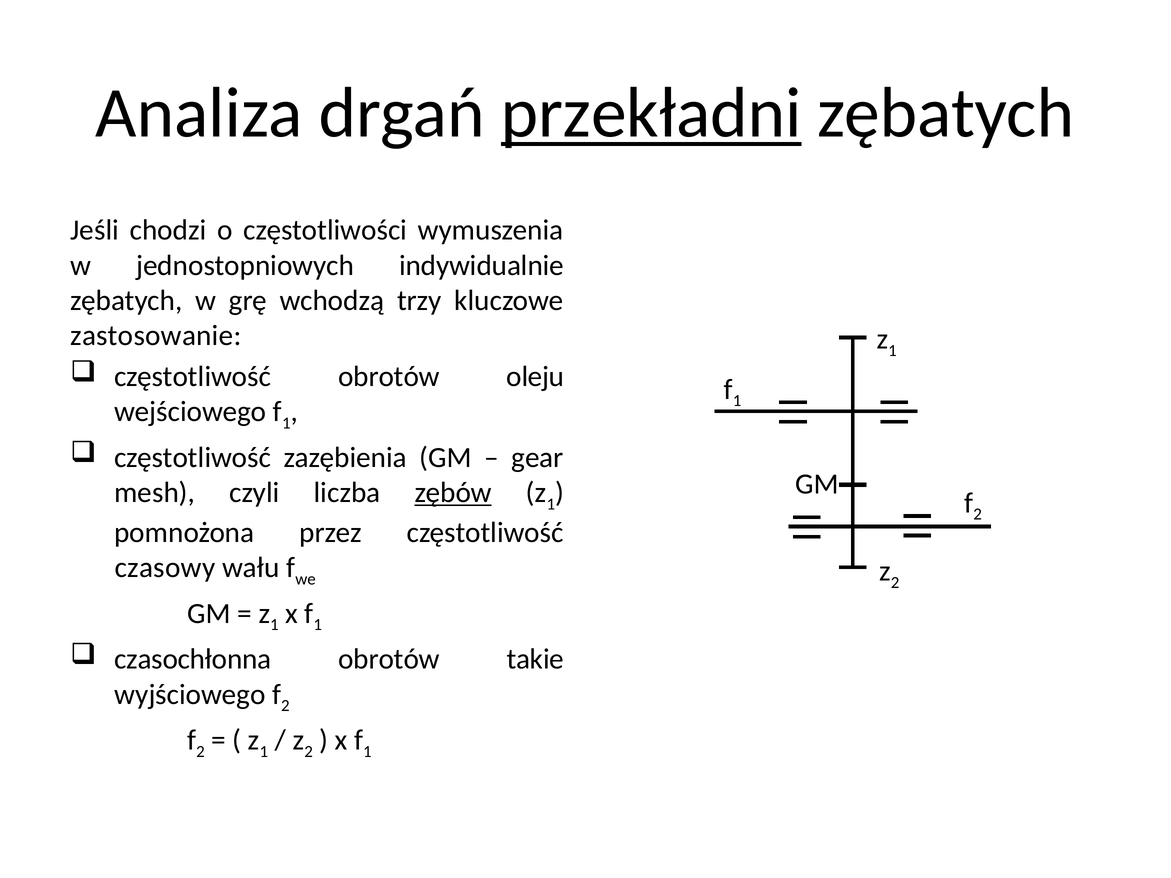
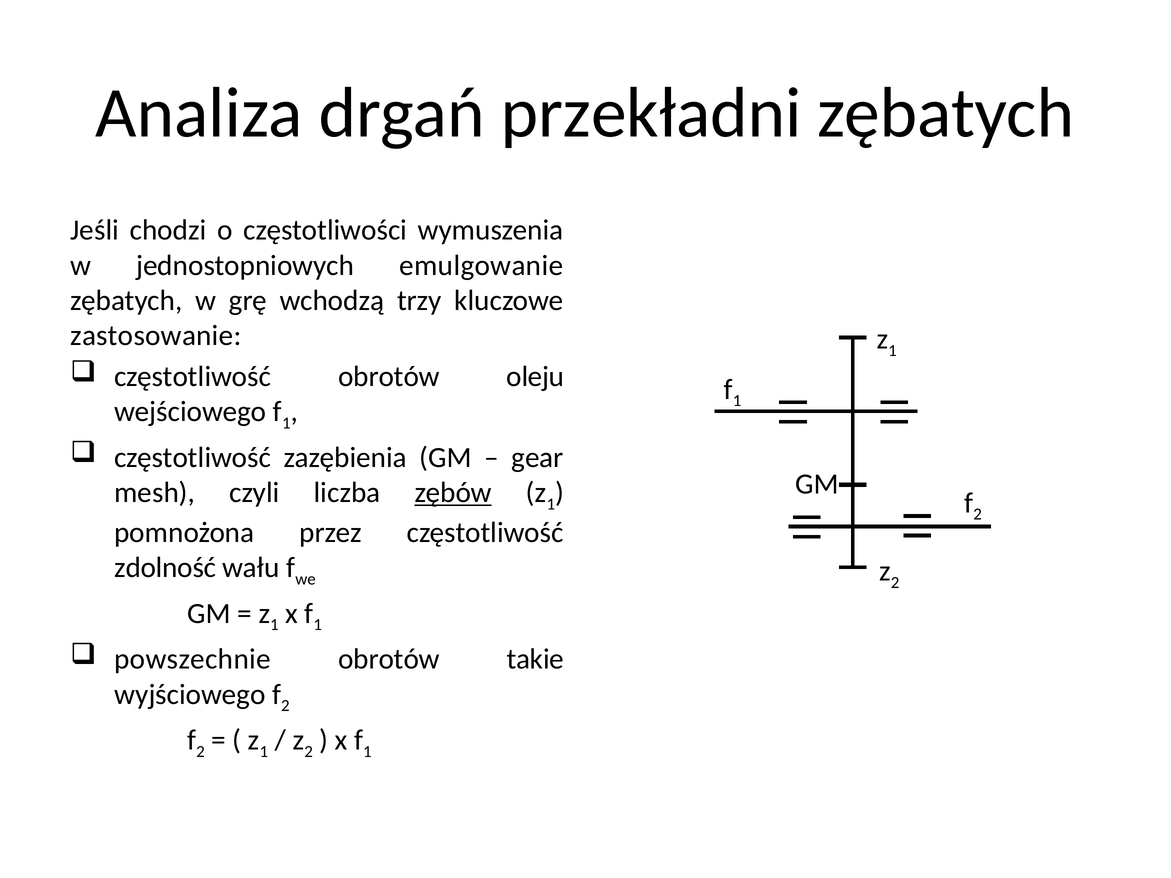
przekładni underline: present -> none (651, 113)
indywidualnie: indywidualnie -> emulgowanie (481, 266)
czasowy: czasowy -> zdolność (165, 568)
czasochłonna: czasochłonna -> powszechnie (193, 659)
